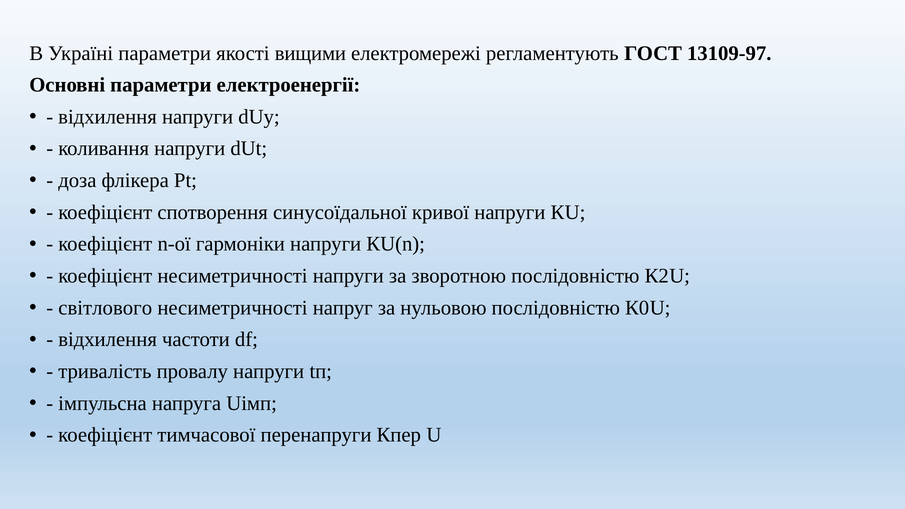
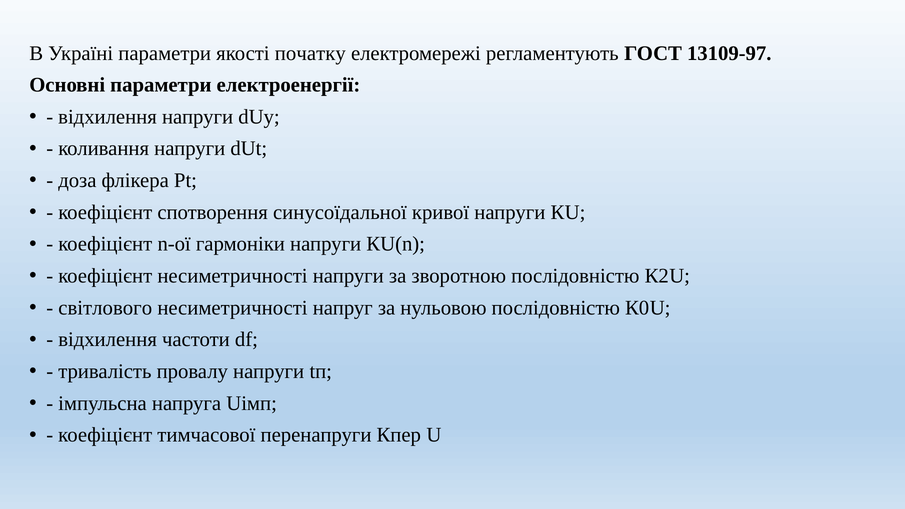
вищими: вищими -> початку (310, 54)
